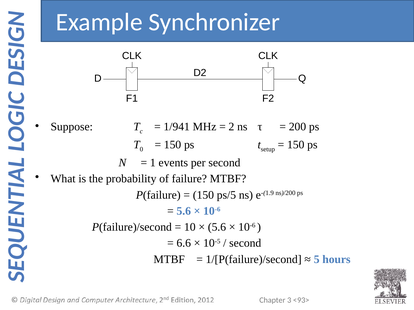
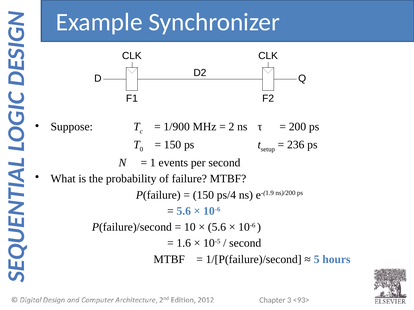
1/941: 1/941 -> 1/900 (177, 127)
150: 150 -> 236 (296, 145)
ps/5: ps/5 -> ps/4 (226, 195)
6.6: 6.6 -> 1.6 (184, 244)
